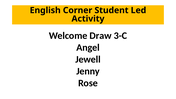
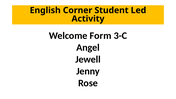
Draw: Draw -> Form (100, 36)
